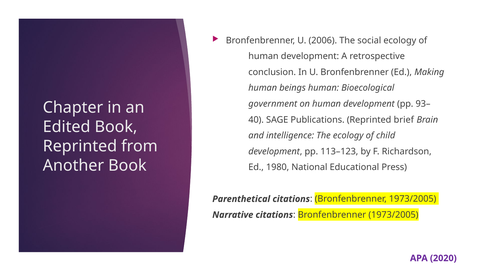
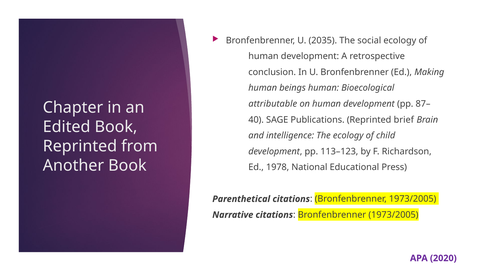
2006: 2006 -> 2035 (323, 40)
government: government -> attributable (273, 104)
93–: 93– -> 87– (423, 104)
1980: 1980 -> 1978 (278, 167)
